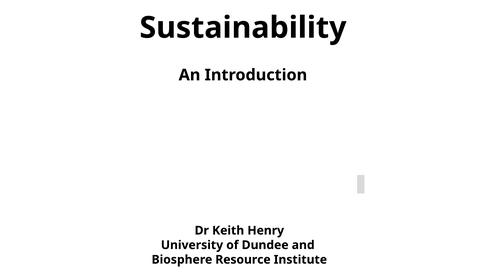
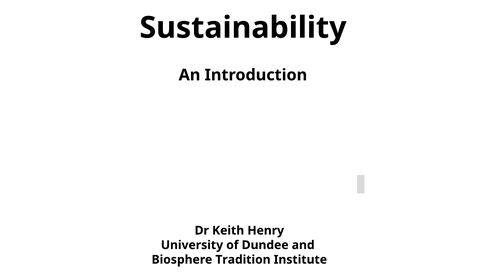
Resource: Resource -> Tradition (243, 260)
